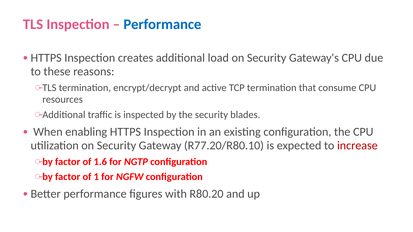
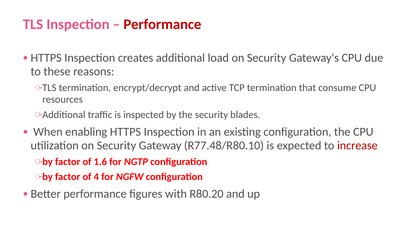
Performance colour: blue -> red (162, 24)
R77.20/R80.10: R77.20/R80.10 -> R77.48/R80.10 (224, 146)
1: 1 -> 4 (96, 177)
